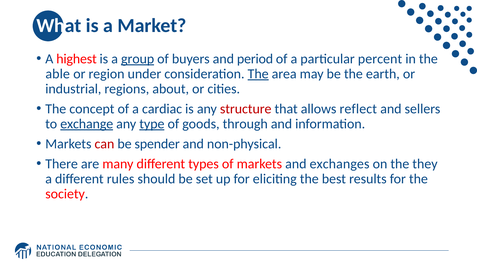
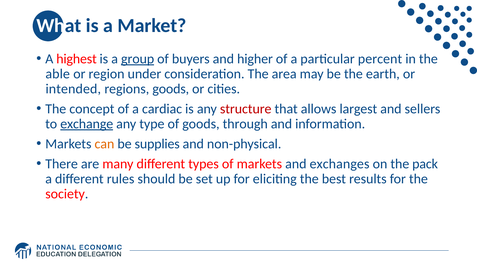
period: period -> higher (255, 59)
The underline: present -> none (258, 74)
industrial: industrial -> intended (73, 89)
regions about: about -> goods (171, 89)
reflect: reflect -> largest (358, 109)
type underline: present -> none (152, 124)
can colour: red -> orange (104, 144)
spender: spender -> supplies (157, 144)
they: they -> pack (425, 164)
